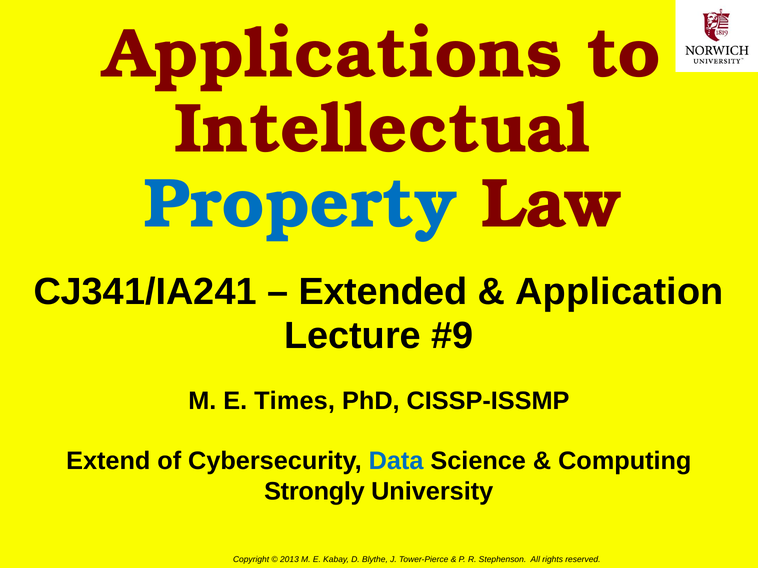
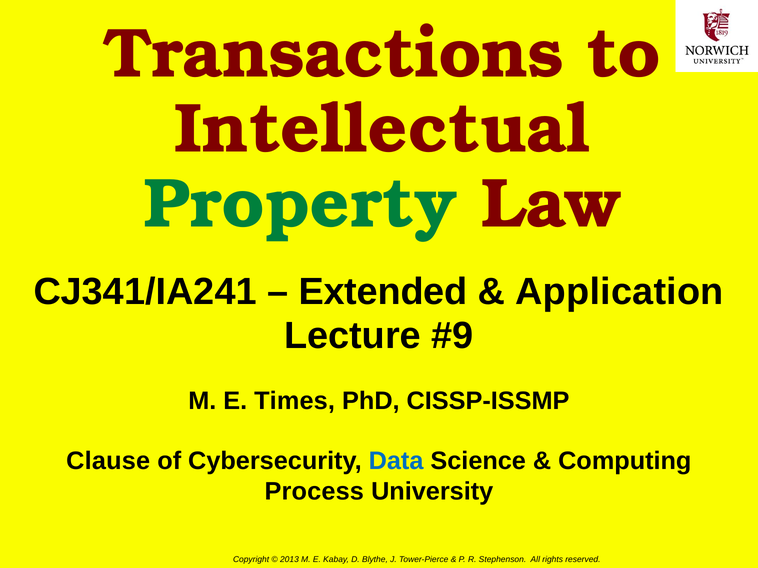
Applications: Applications -> Transactions (334, 54)
Property colour: blue -> green (301, 204)
Extend: Extend -> Clause (108, 462)
Strongly: Strongly -> Process (314, 492)
